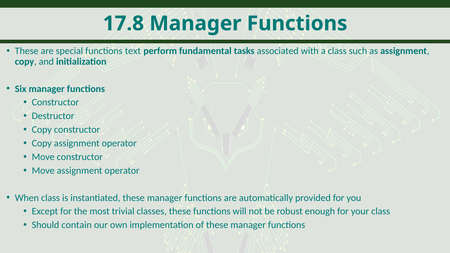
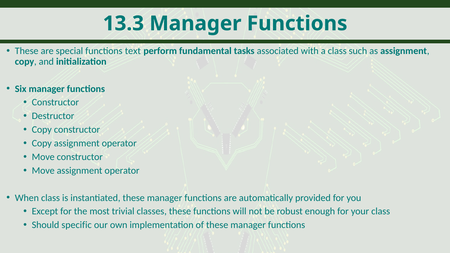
17.8: 17.8 -> 13.3 (123, 23)
contain: contain -> specific (77, 225)
